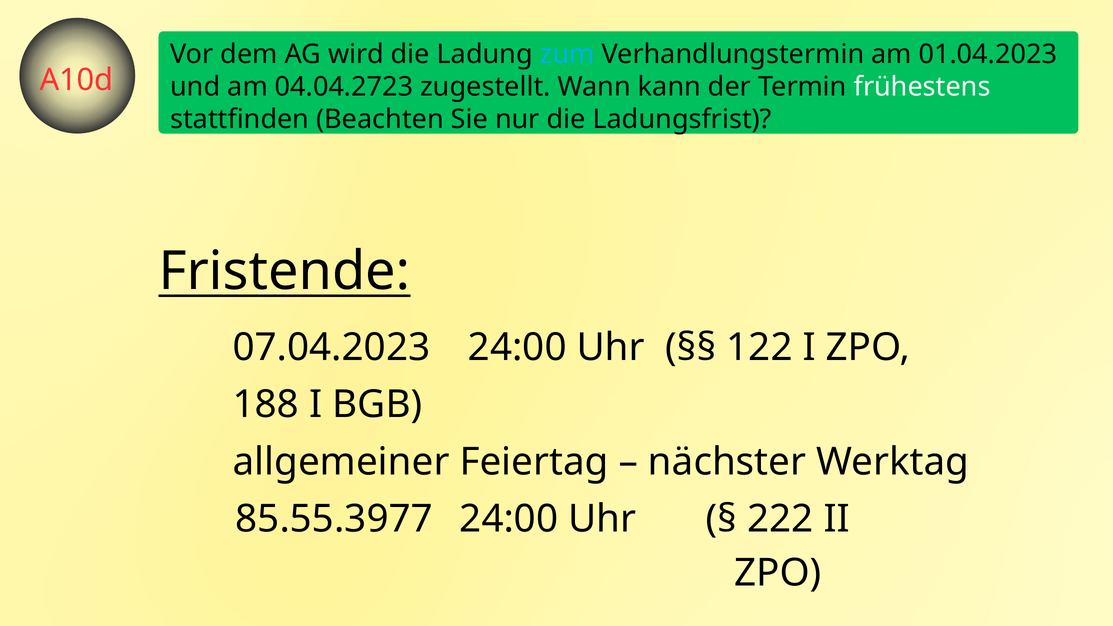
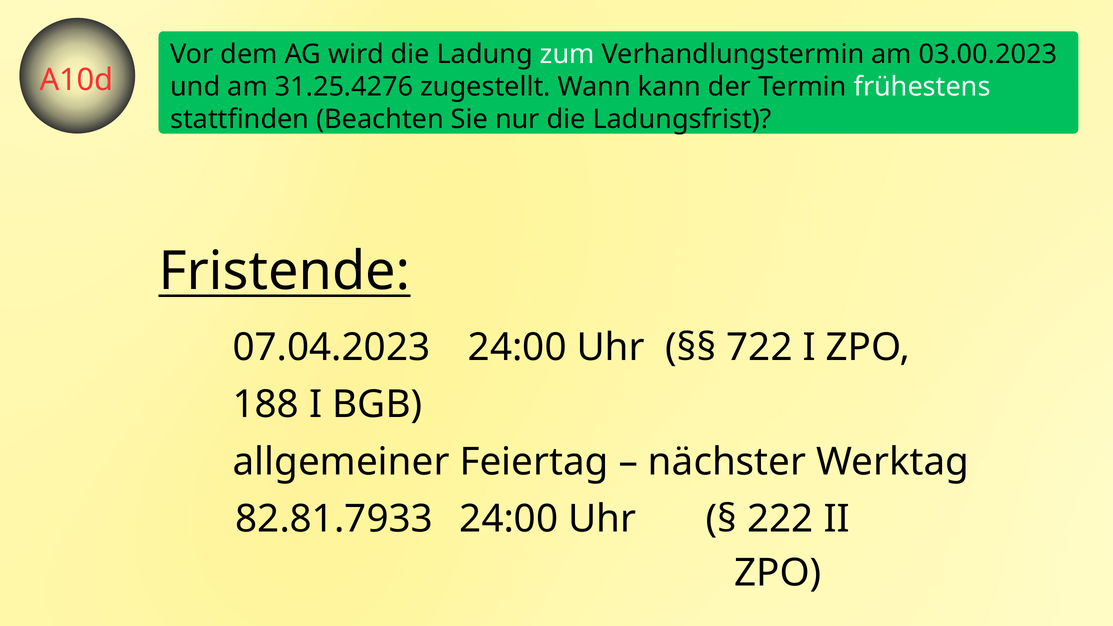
zum colour: light blue -> white (567, 54)
01.04.2023: 01.04.2023 -> 03.00.2023 (988, 54)
04.04.2723: 04.04.2723 -> 31.25.4276 (344, 87)
122: 122 -> 722 (759, 348)
85.55.3977: 85.55.3977 -> 82.81.7933 (334, 519)
